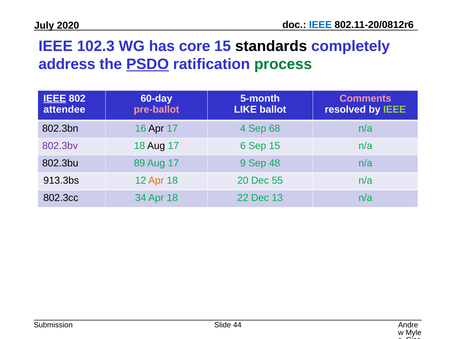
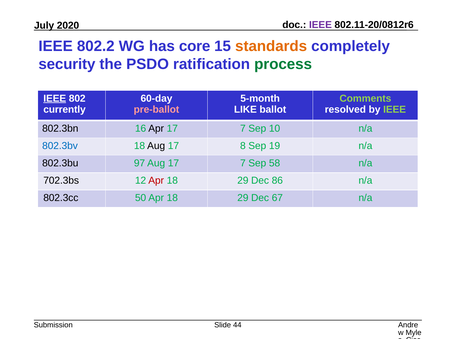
IEEE colour: blue -> purple (320, 25)
102.3: 102.3 -> 802.2 (96, 46)
standards colour: black -> orange (271, 46)
address: address -> security (67, 64)
PSDO underline: present -> none (148, 64)
Comments colour: pink -> light green (365, 98)
attendee: attendee -> currently (65, 110)
4: 4 -> 7 (243, 128)
68: 68 -> 10 (275, 128)
802.3bv colour: purple -> blue (60, 146)
6: 6 -> 8 (243, 146)
Sep 15: 15 -> 19 (275, 146)
89: 89 -> 97 (139, 163)
Aug 17 9: 9 -> 7 (243, 163)
48: 48 -> 58 (275, 163)
913.3bs: 913.3bs -> 702.3bs (61, 181)
Apr colour: orange -> red (156, 181)
20: 20 -> 29 (243, 181)
55: 55 -> 86 (277, 181)
34: 34 -> 50 (141, 198)
22: 22 -> 29 (243, 198)
13: 13 -> 67 (277, 198)
